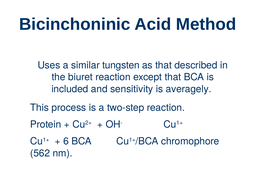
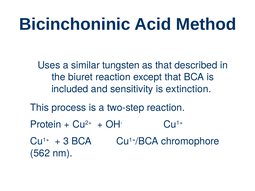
averagely: averagely -> extinction (189, 89)
6: 6 -> 3 (66, 141)
